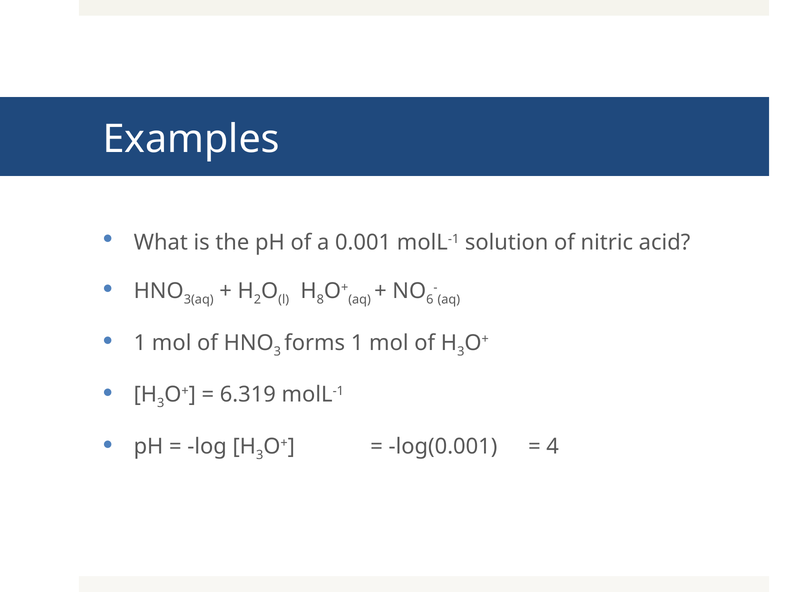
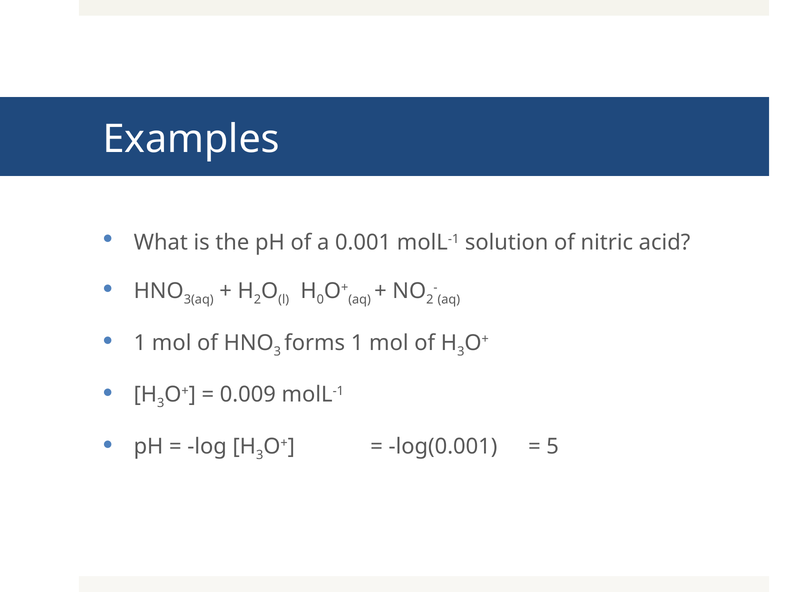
8: 8 -> 0 (320, 299)
6: 6 -> 2 (430, 299)
6.319: 6.319 -> 0.009 (248, 395)
4: 4 -> 5 (553, 446)
